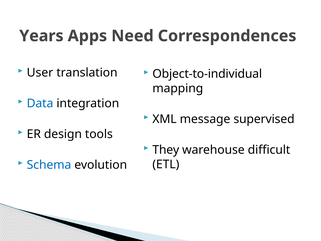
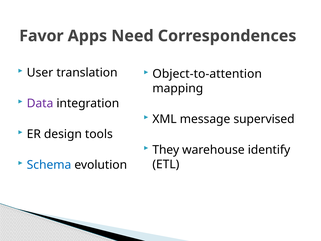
Years: Years -> Favor (41, 36)
Object-to-individual: Object-to-individual -> Object-to-attention (207, 74)
Data colour: blue -> purple (40, 103)
difficult: difficult -> identify (269, 150)
